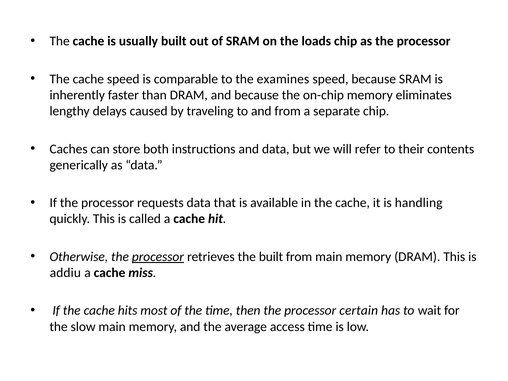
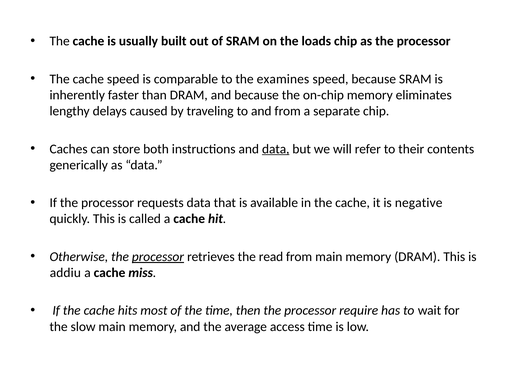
data underline: none -> present (276, 149)
handling: handling -> negative (419, 203)
the built: built -> read (271, 257)
certain: certain -> require (359, 311)
